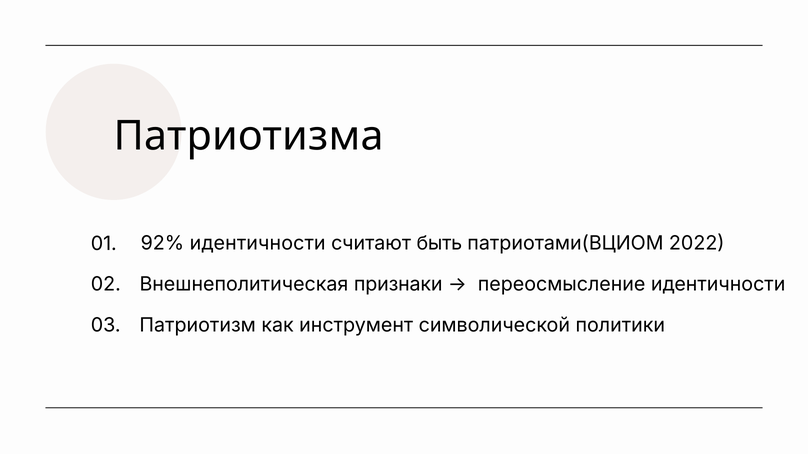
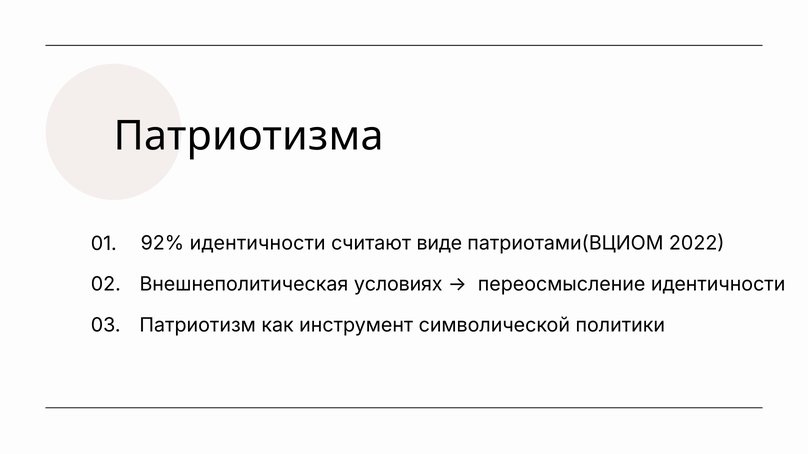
быть: быть -> виде (439, 243)
признаки: признаки -> условиях (398, 285)
